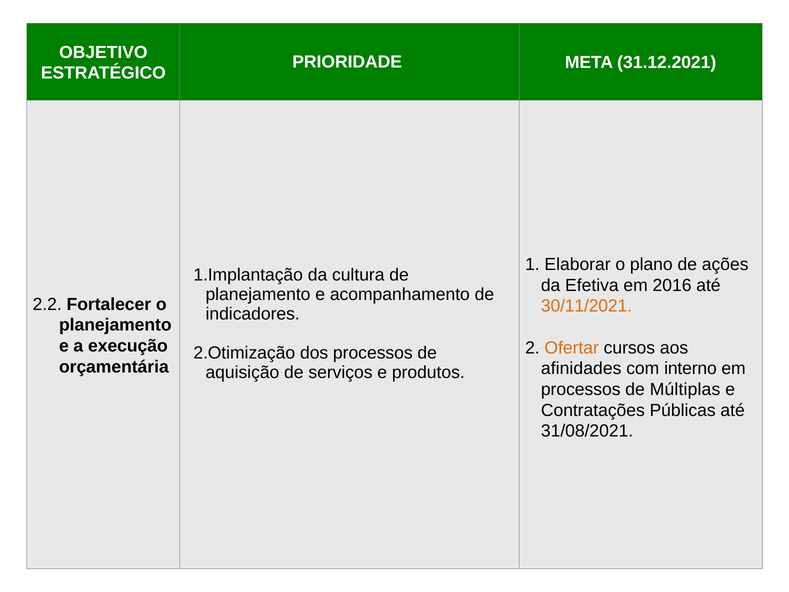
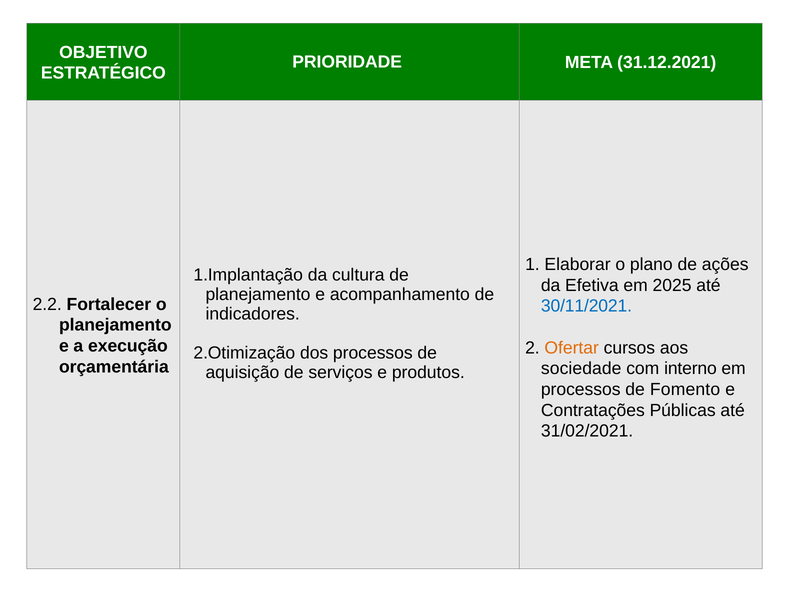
2016: 2016 -> 2025 (672, 285)
30/11/2021 colour: orange -> blue (586, 306)
afinidades: afinidades -> sociedade (581, 368)
Múltiplas: Múltiplas -> Fomento (685, 389)
31/08/2021: 31/08/2021 -> 31/02/2021 (587, 431)
